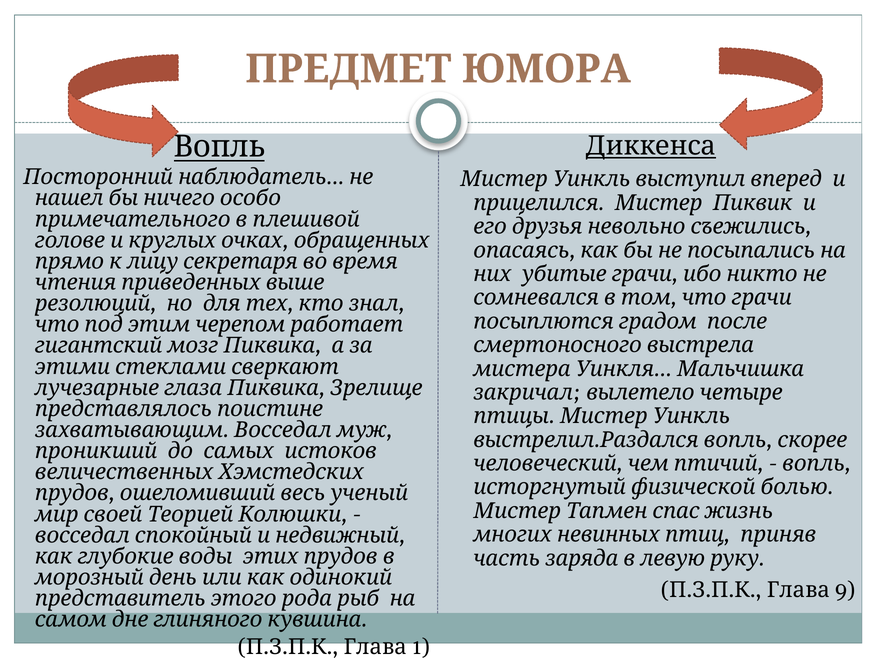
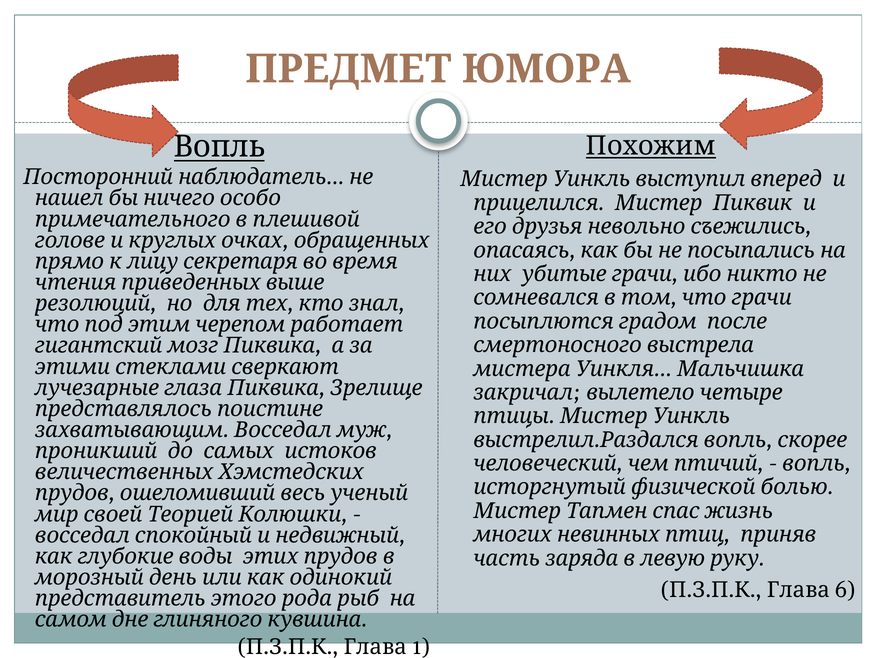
Диккенса: Диккенса -> Похожим (651, 146)
9: 9 -> 6 (845, 590)
